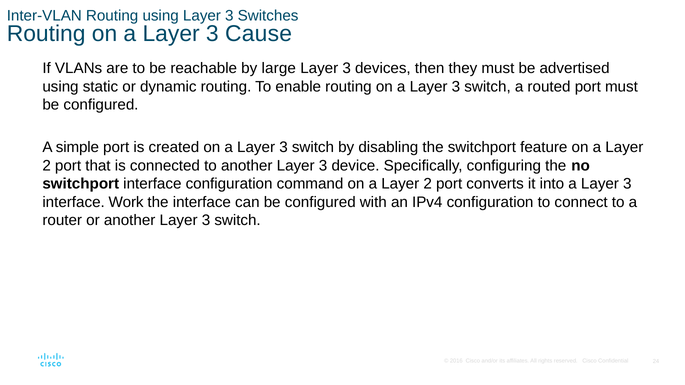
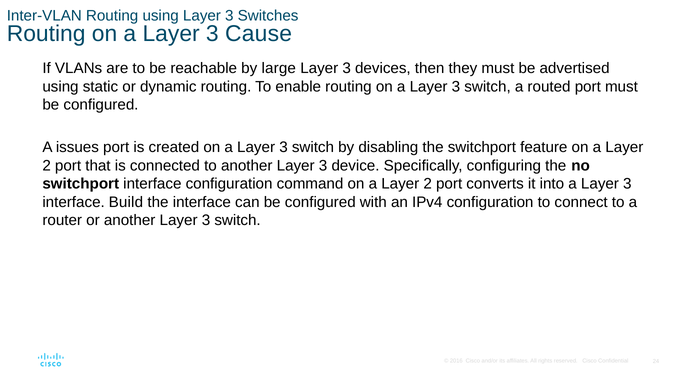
simple: simple -> issues (77, 148)
Work: Work -> Build (126, 202)
